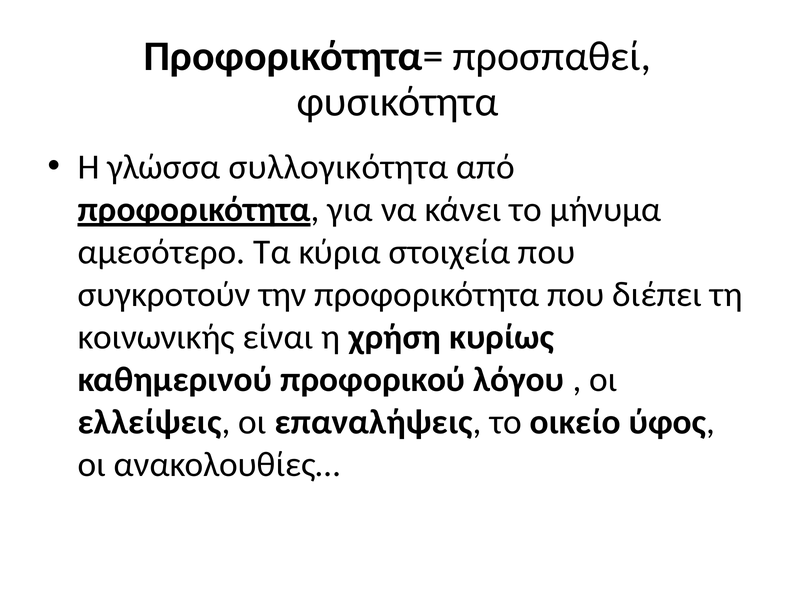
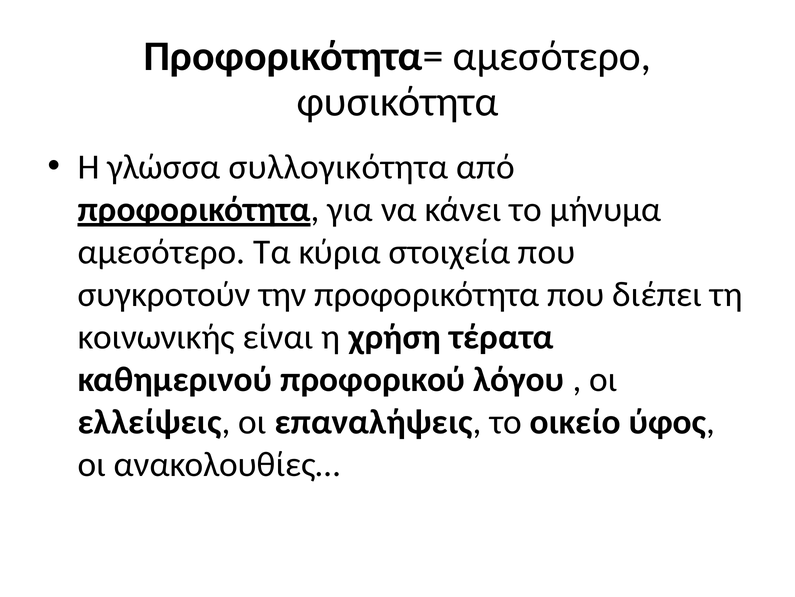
Προφορικότητα= προσπαθεί: προσπαθεί -> αμεσότερο (552, 56)
κυρίως: κυρίως -> τέρατα (501, 337)
